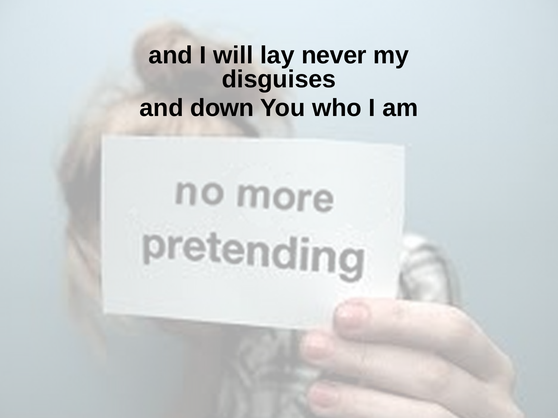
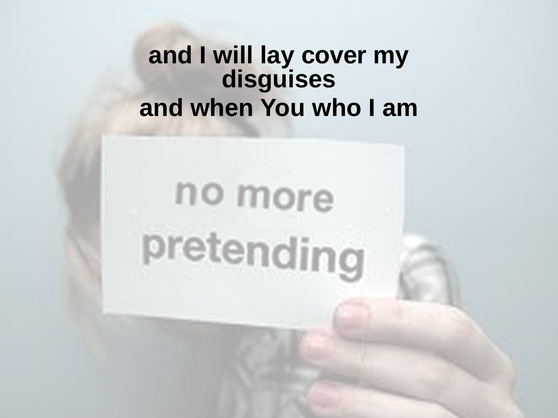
never: never -> cover (334, 56)
down: down -> when (222, 108)
